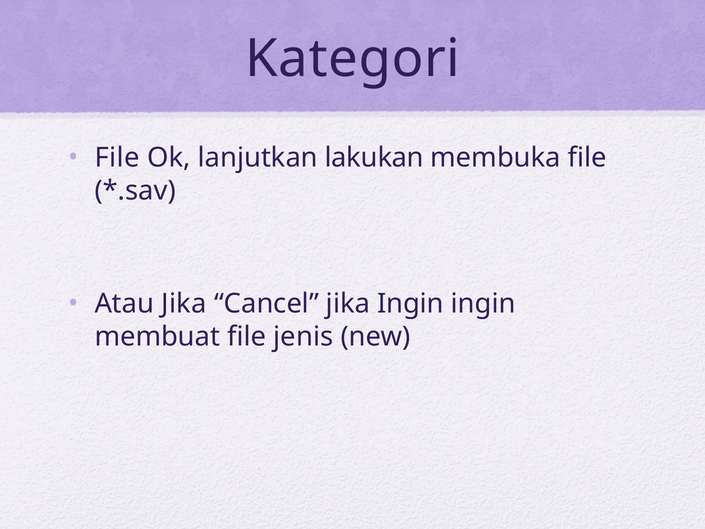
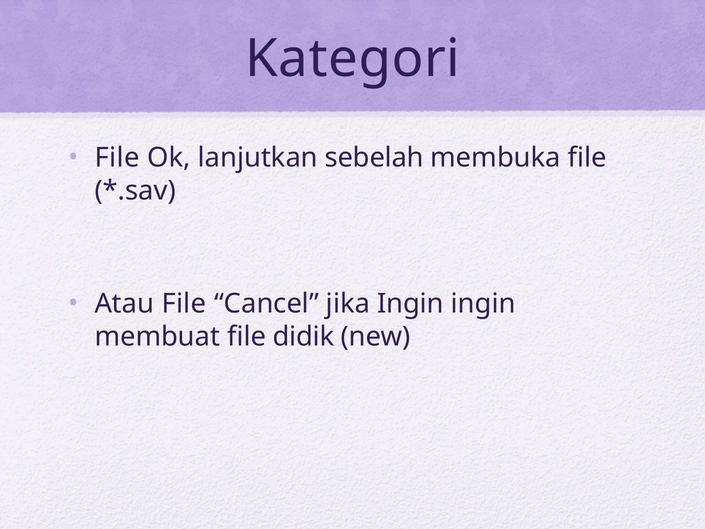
lakukan: lakukan -> sebelah (374, 158)
Atau Jika: Jika -> File (184, 303)
jenis: jenis -> didik (304, 336)
